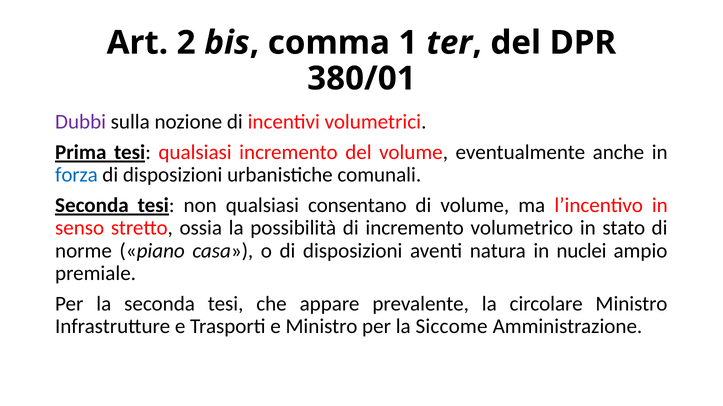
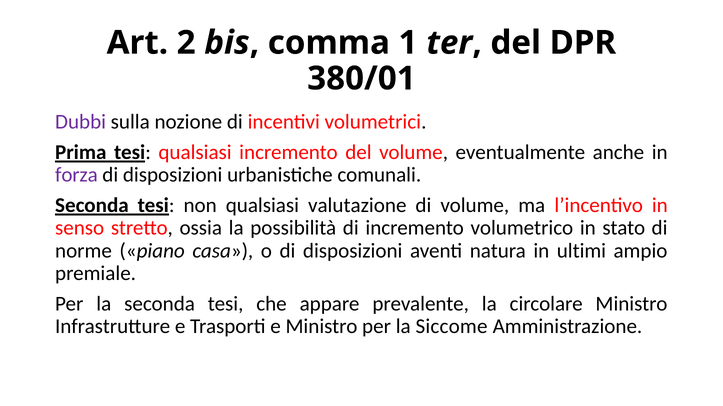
forza colour: blue -> purple (76, 175)
consentano: consentano -> valutazione (357, 206)
nuclei: nuclei -> ultimi (581, 251)
